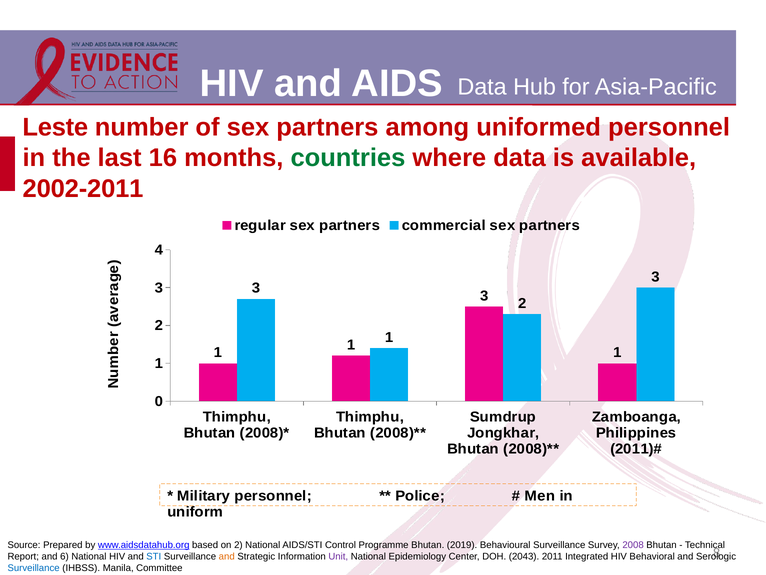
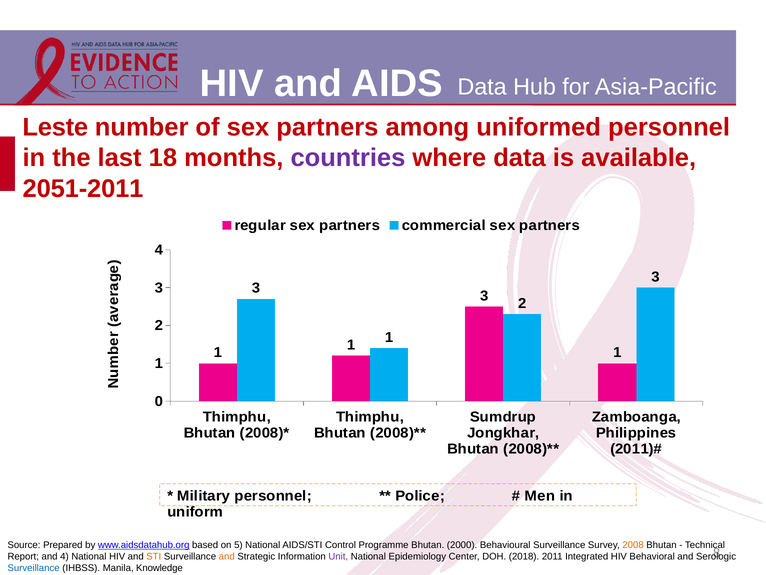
16: 16 -> 18 (163, 158)
countries colour: green -> purple (348, 158)
2002-2011: 2002-2011 -> 2051-2011 (83, 188)
on 2: 2 -> 5 (238, 545)
2019: 2019 -> 2000 (462, 545)
2008 colour: purple -> orange (633, 545)
and 6: 6 -> 4 (64, 556)
STI colour: blue -> orange (154, 556)
2043: 2043 -> 2018 (524, 556)
Committee: Committee -> Knowledge (159, 568)
